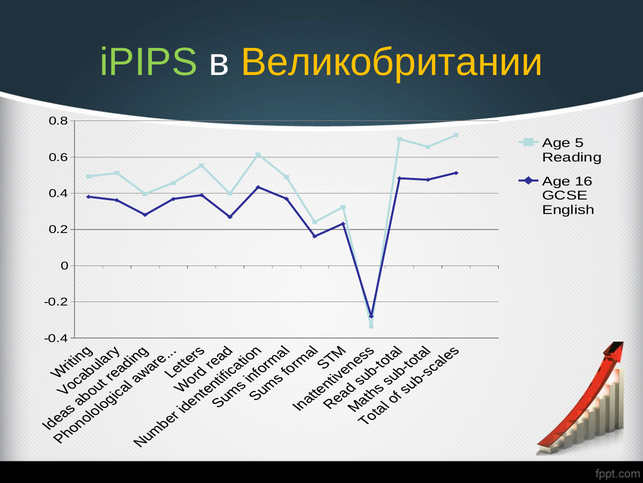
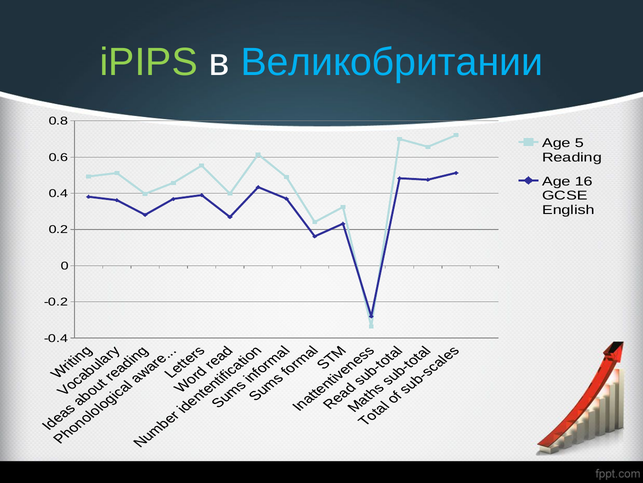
Великобритании colour: yellow -> light blue (392, 62)
